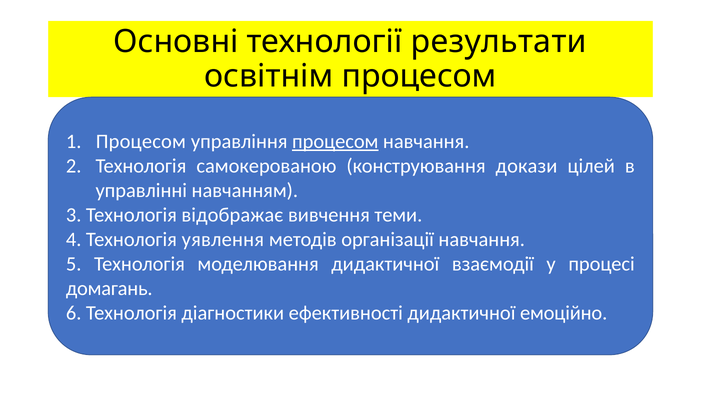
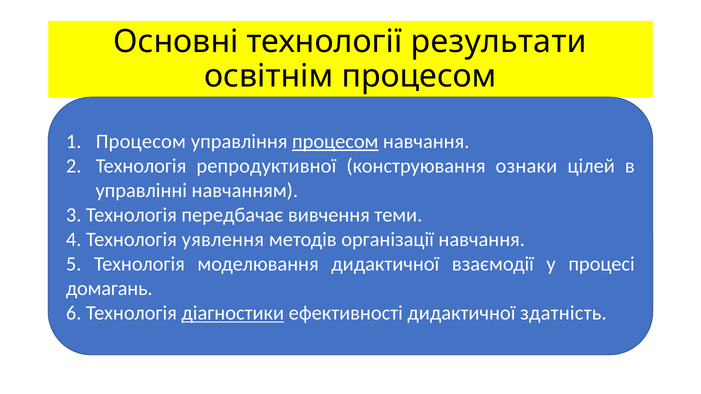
самокерованою: самокерованою -> репродуктивної (266, 166)
докази: докази -> ознаки (526, 166)
відображає: відображає -> передбачає (232, 215)
діагностики underline: none -> present (233, 313)
емоційно: емоційно -> здатність (563, 313)
